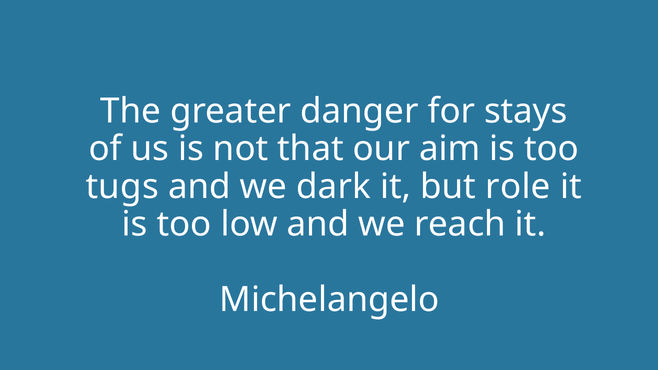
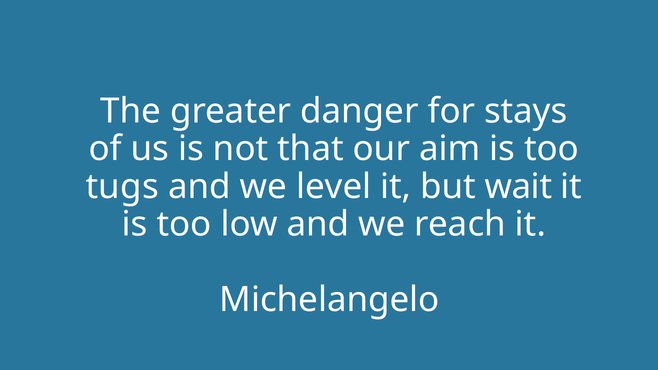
dark: dark -> level (334, 187)
role: role -> wait (518, 187)
